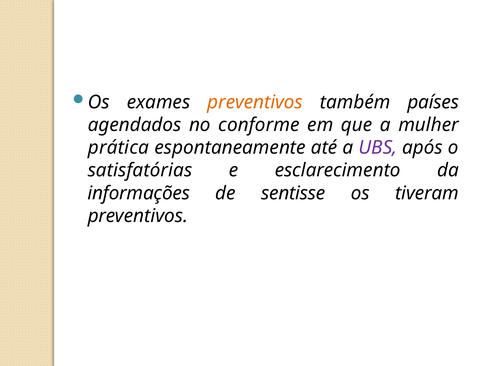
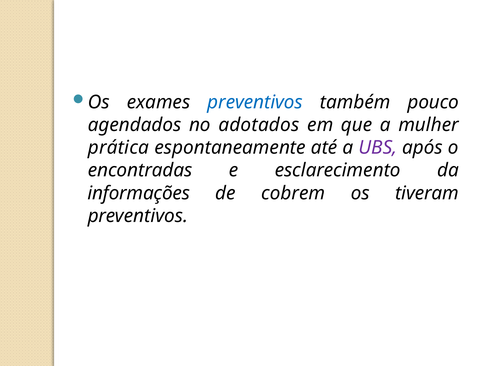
preventivos colour: orange -> blue (255, 102)
países: países -> pouco (433, 102)
conforme: conforme -> adotados (259, 125)
satisfatórias: satisfatórias -> encontradas (140, 170)
sentisse: sentisse -> cobrem (293, 193)
